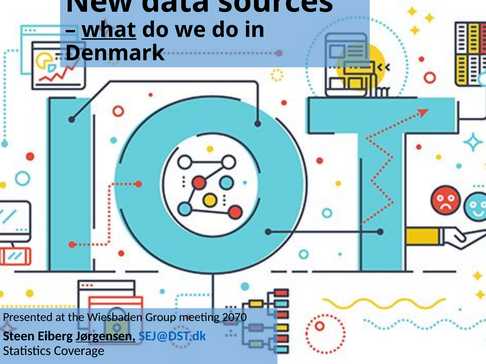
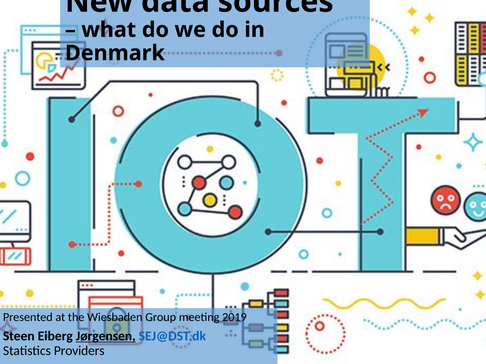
what underline: present -> none (109, 30)
2070: 2070 -> 2019 (234, 317)
Coverage: Coverage -> Providers (79, 351)
